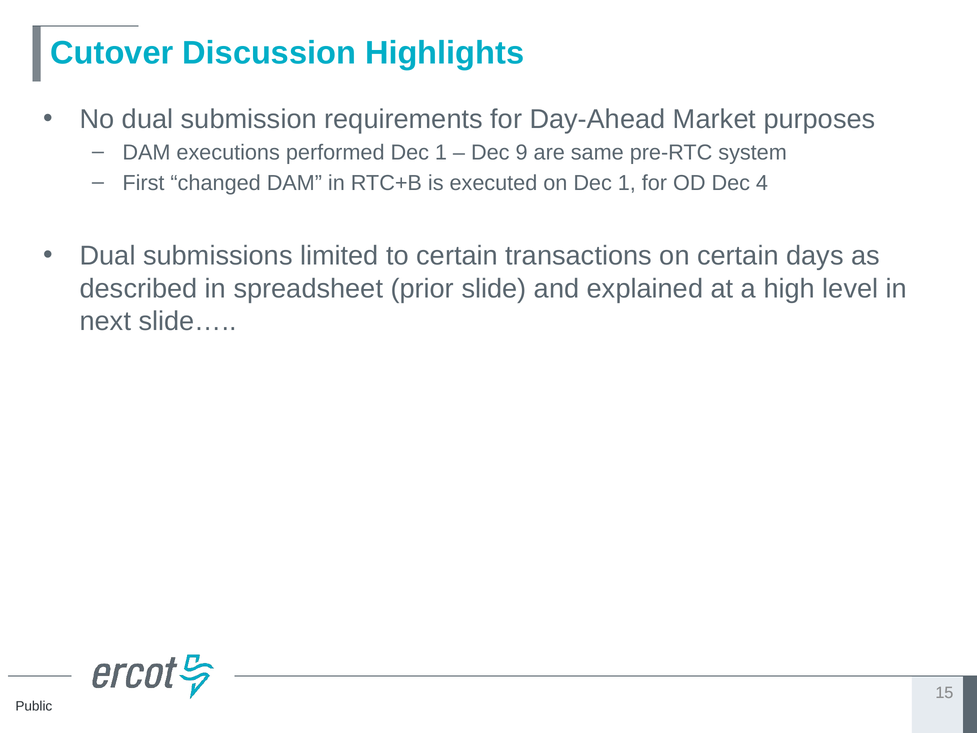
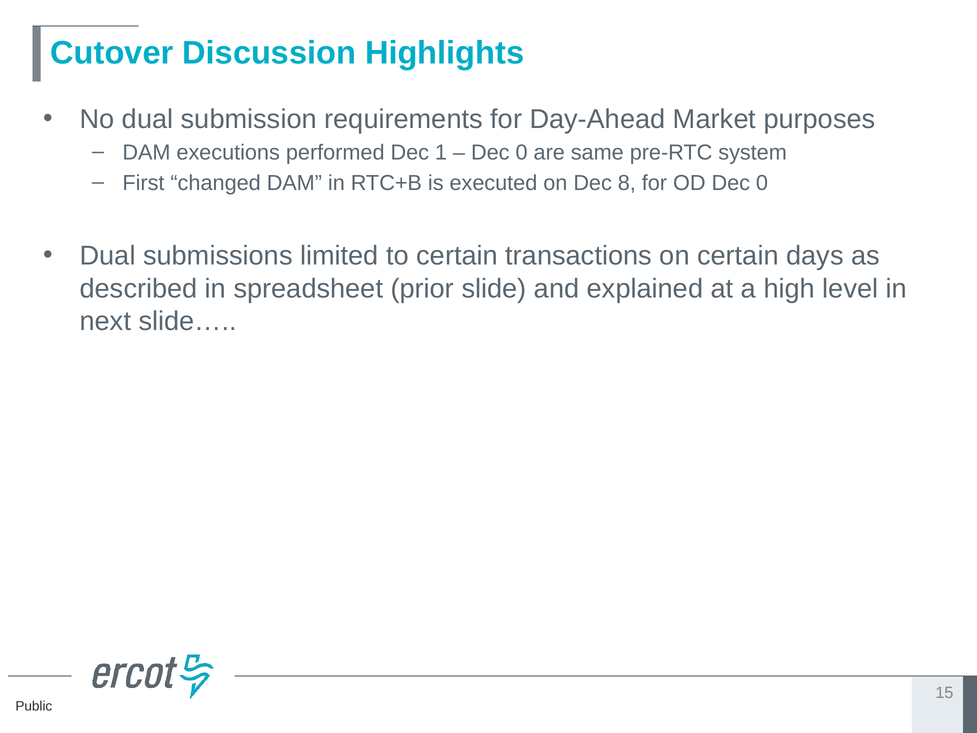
9: 9 -> 0 (522, 152)
on Dec 1: 1 -> 8 (627, 183)
OD Dec 4: 4 -> 0 (762, 183)
